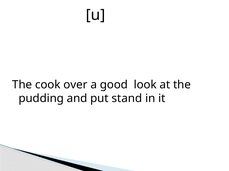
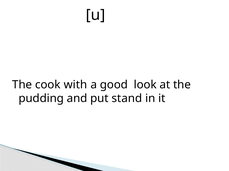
over: over -> with (75, 85)
